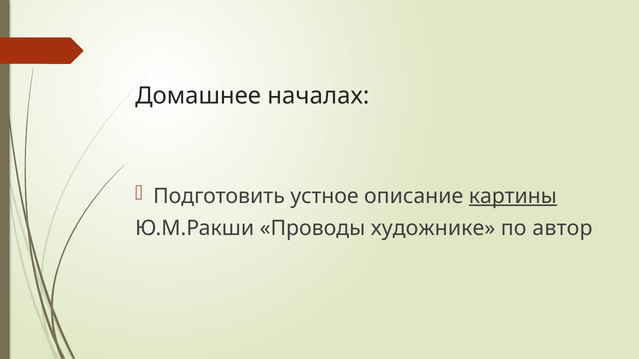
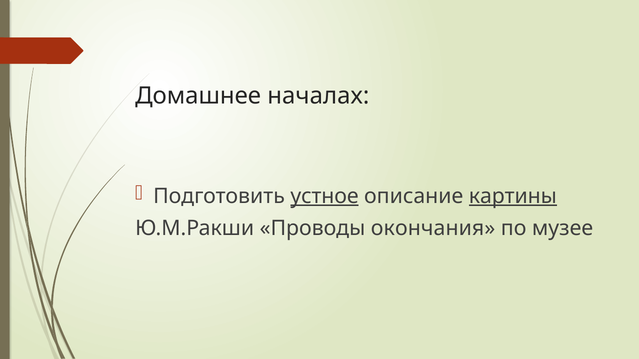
устное underline: none -> present (325, 196)
художнике: художнике -> окончания (433, 229)
автор: автор -> музее (563, 229)
